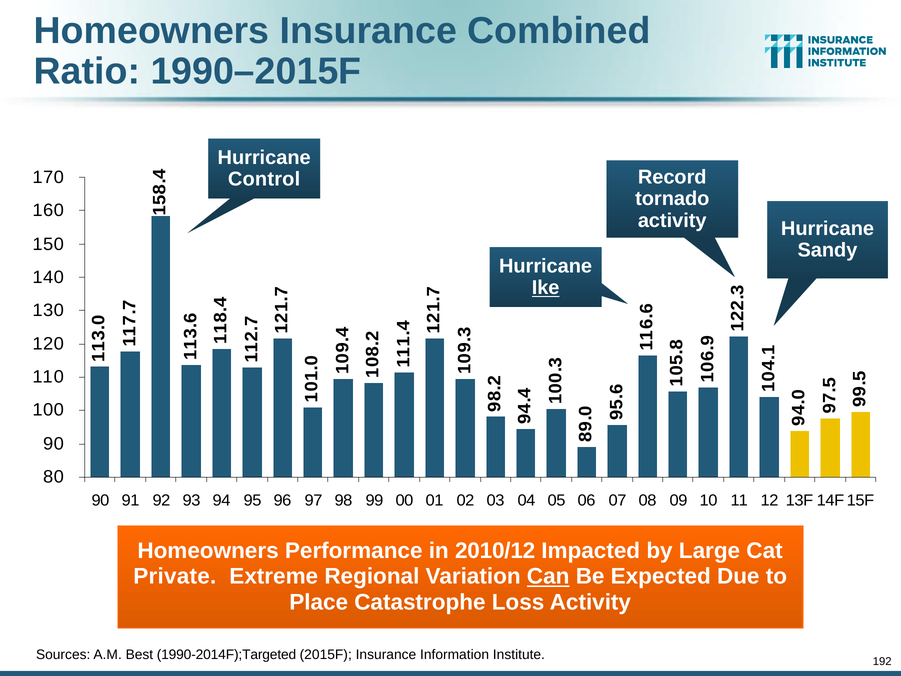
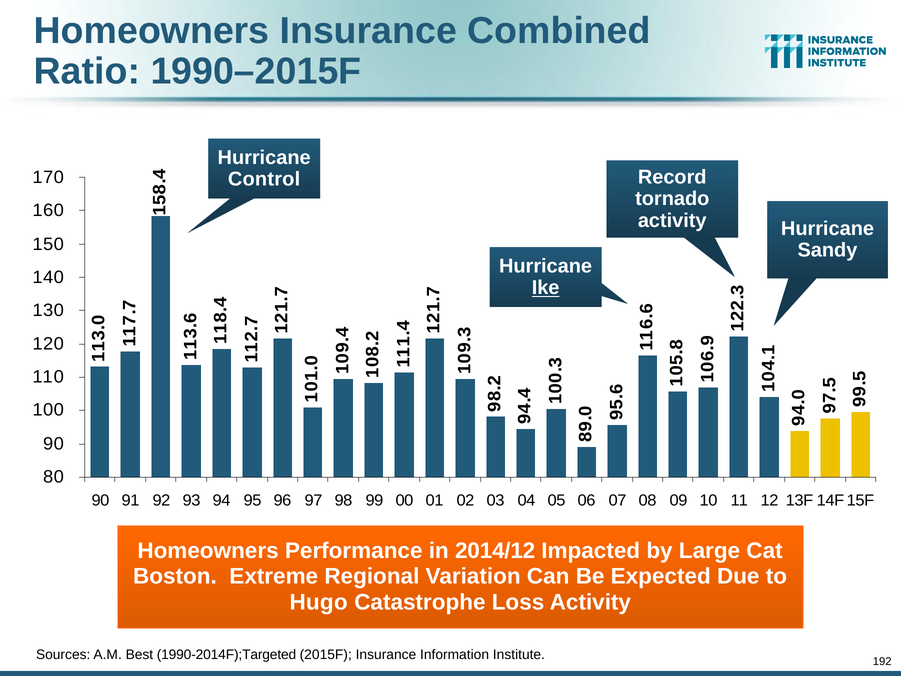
2010/12: 2010/12 -> 2014/12 (495, 551)
Private: Private -> Boston (175, 576)
Can underline: present -> none (548, 576)
Place: Place -> Hugo (319, 602)
